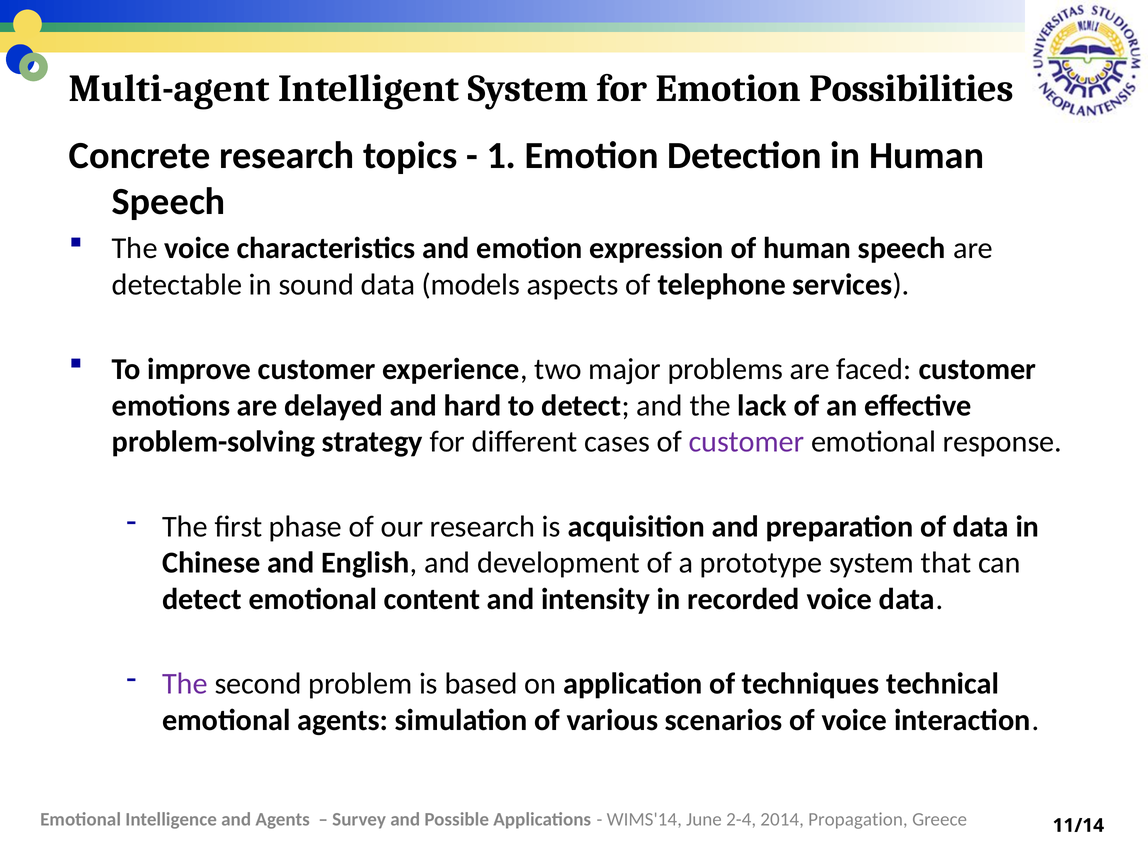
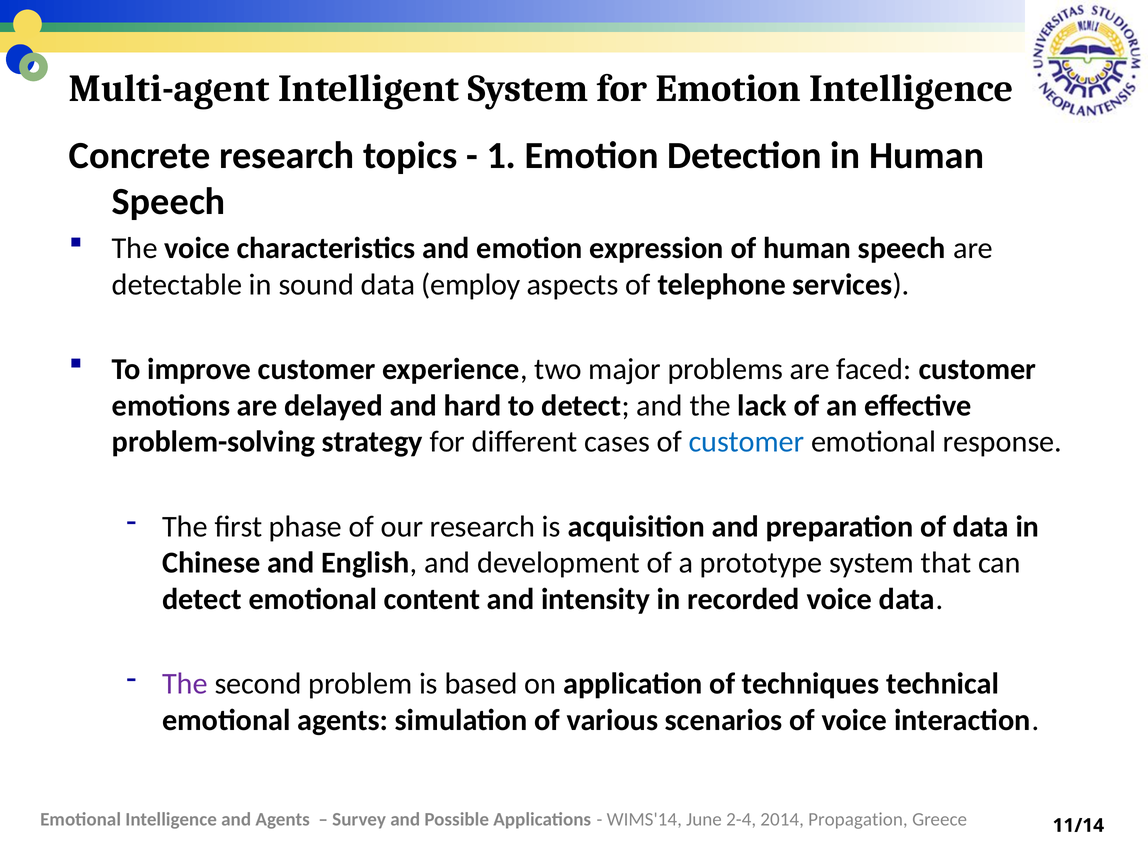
Emotion Possibilities: Possibilities -> Intelligence (911, 89)
models: models -> employ (471, 285)
customer colour: purple -> blue (746, 442)
